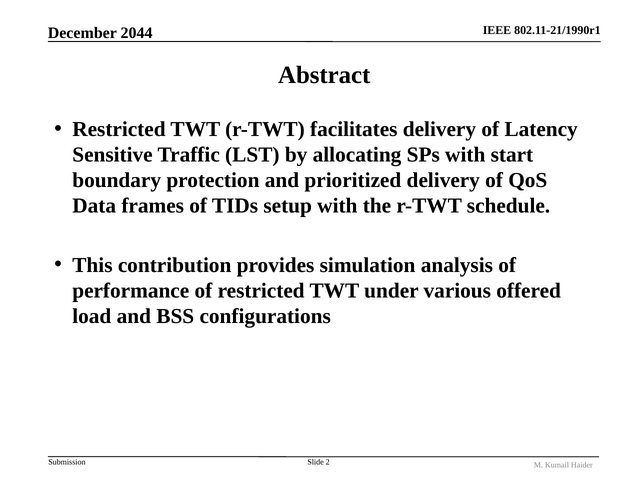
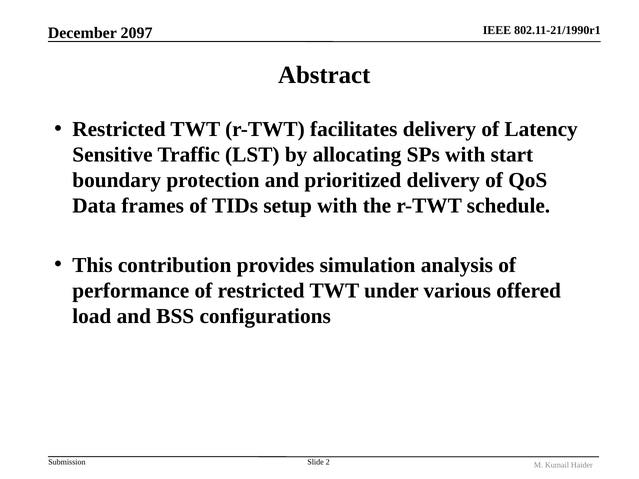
2044: 2044 -> 2097 (137, 33)
